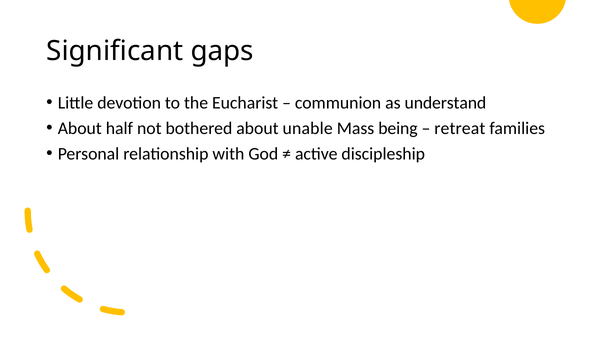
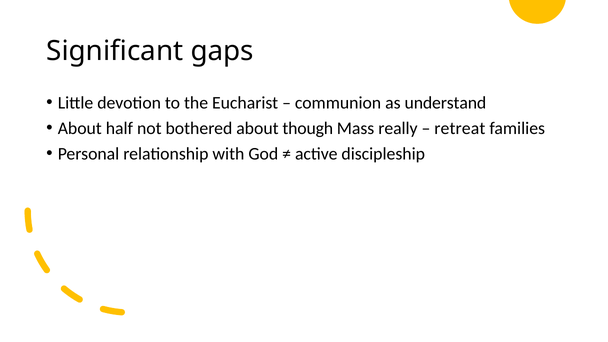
unable: unable -> though (308, 128)
being: being -> really (398, 128)
